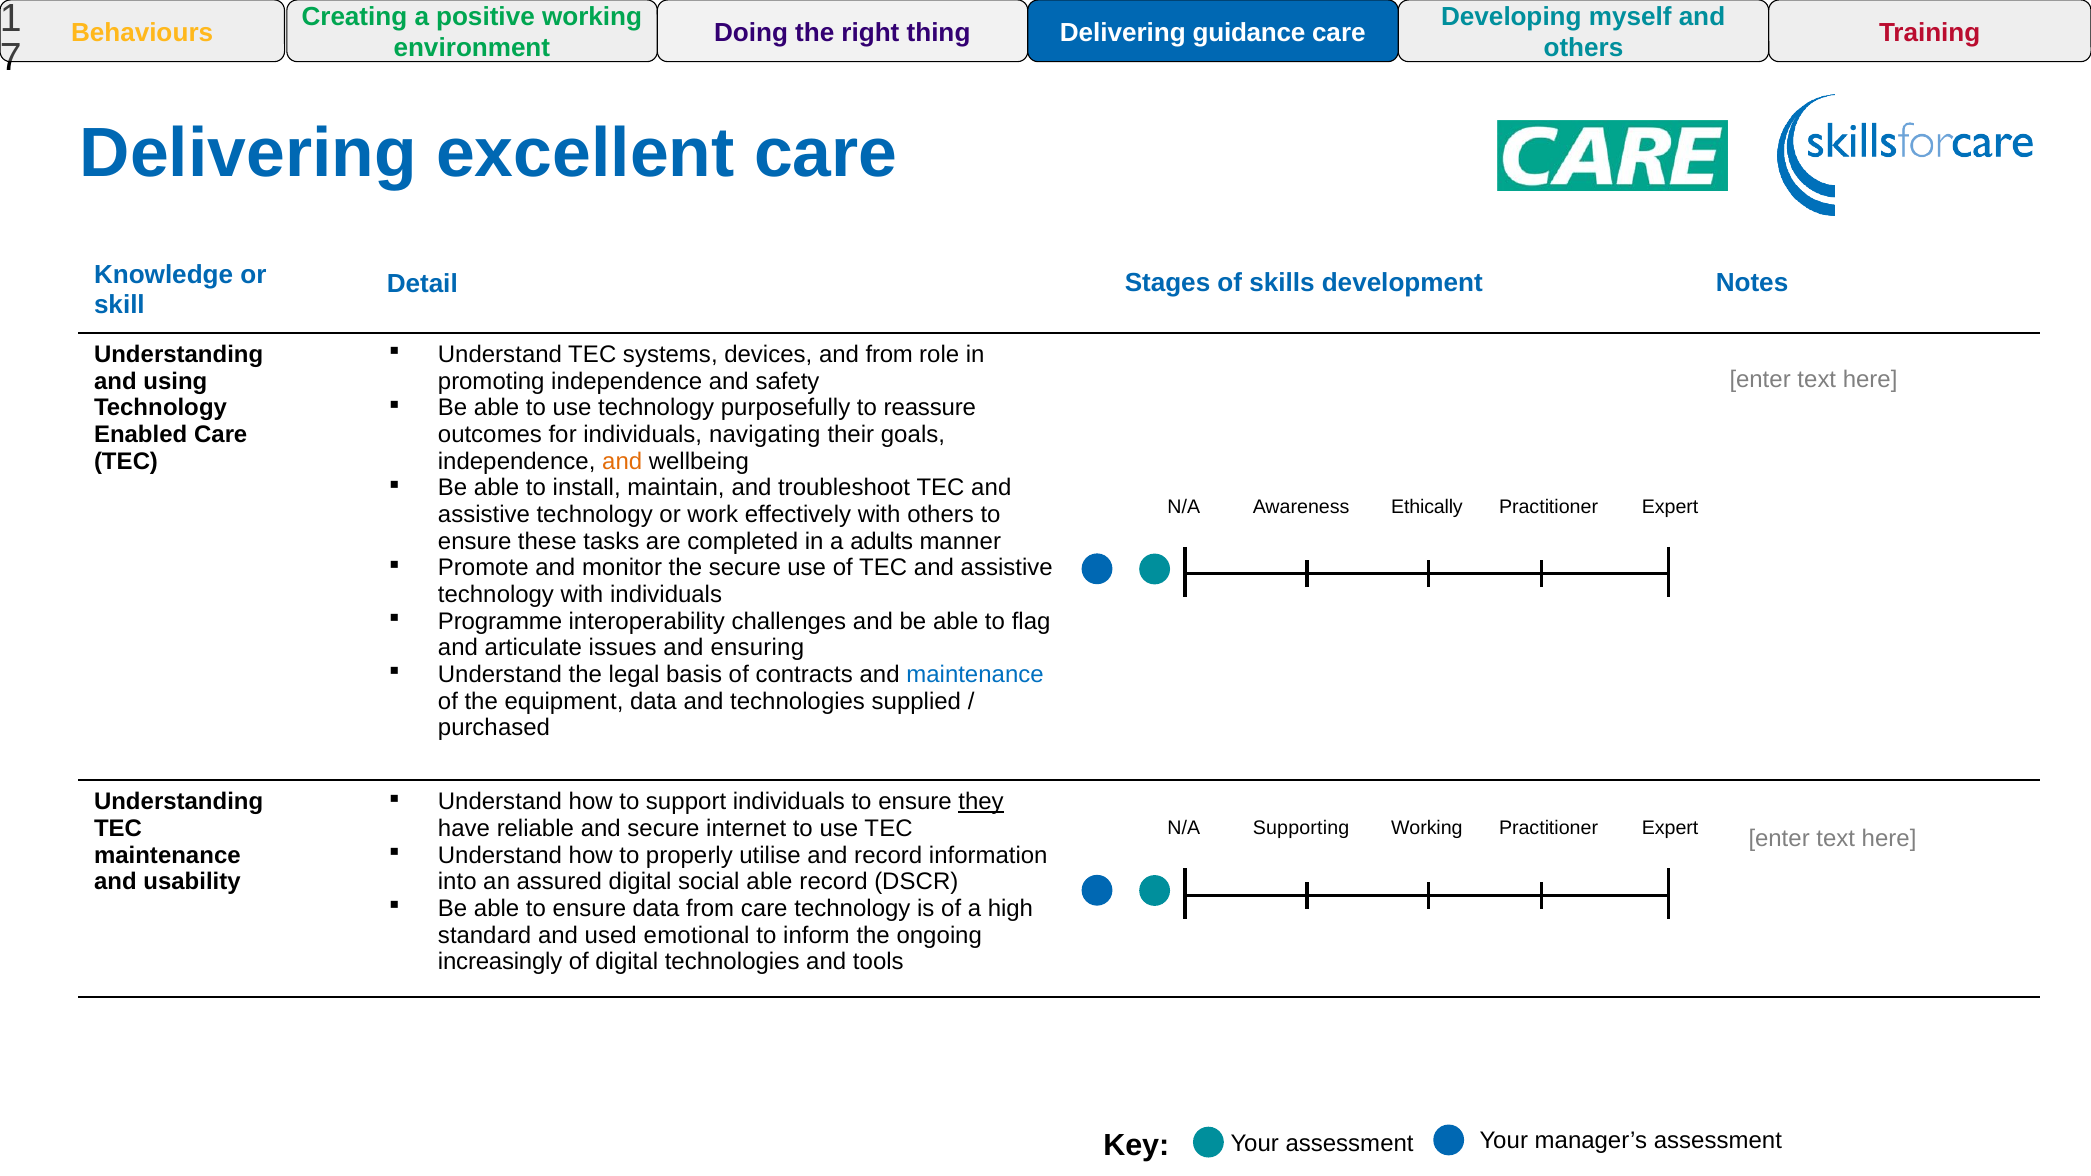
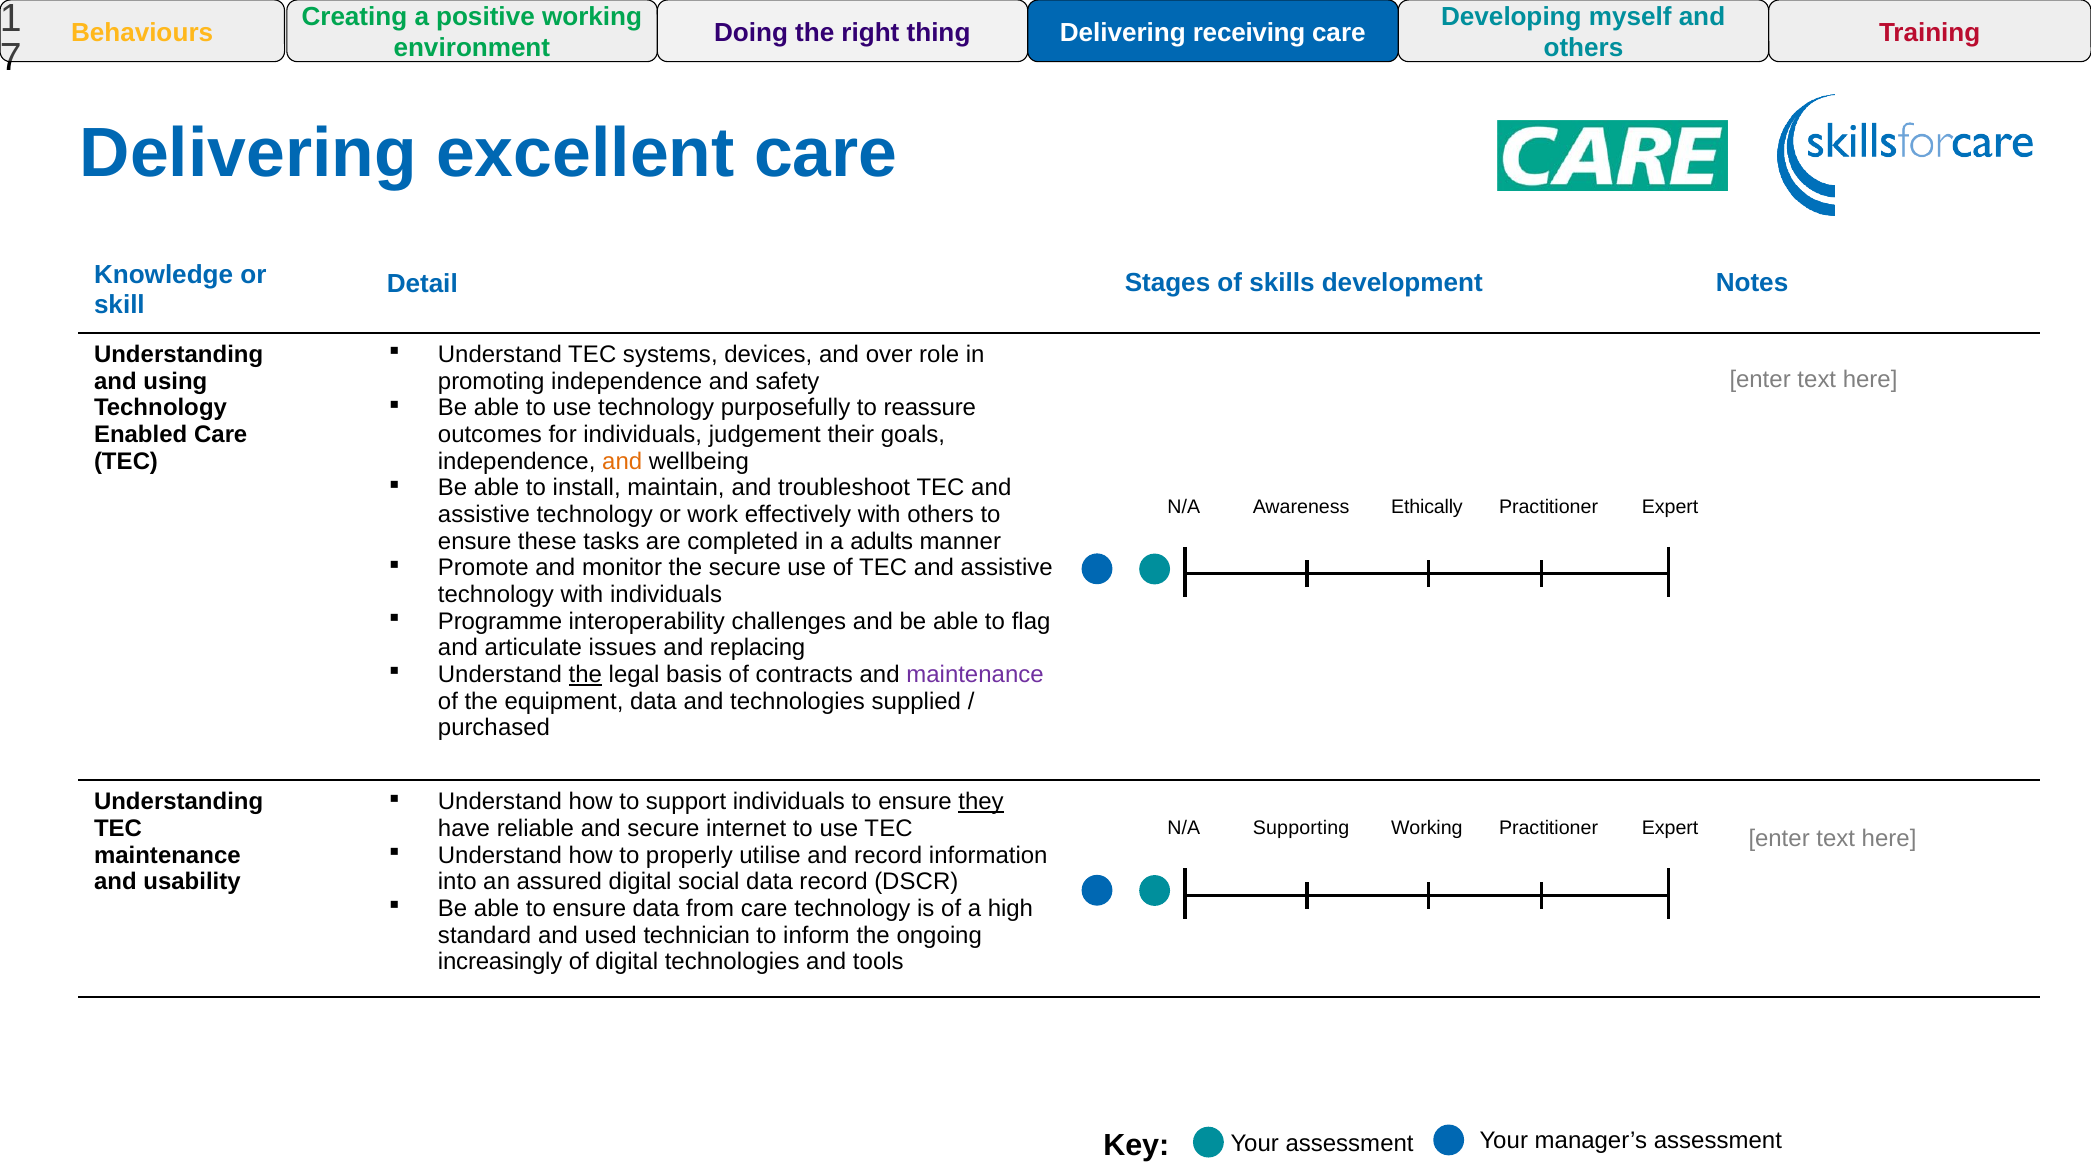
guidance: guidance -> receiving (1249, 33)
and from: from -> over (889, 355)
navigating: navigating -> judgement (765, 435)
ensuring: ensuring -> replacing (758, 648)
the underline: none -> present (585, 675)
maintenance colour: blue -> purple (975, 675)
social able: able -> data (770, 882)
emotional: emotional -> technician (697, 935)
